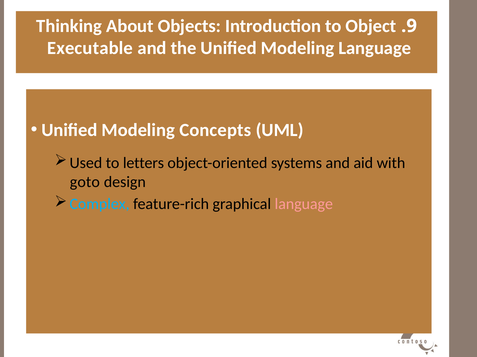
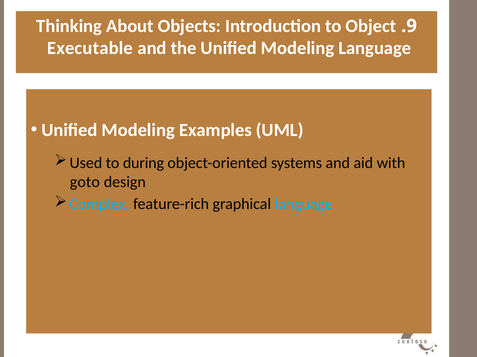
Concepts: Concepts -> Examples (215, 130)
letters: letters -> during (143, 163)
language colour: pink -> light blue (304, 204)
